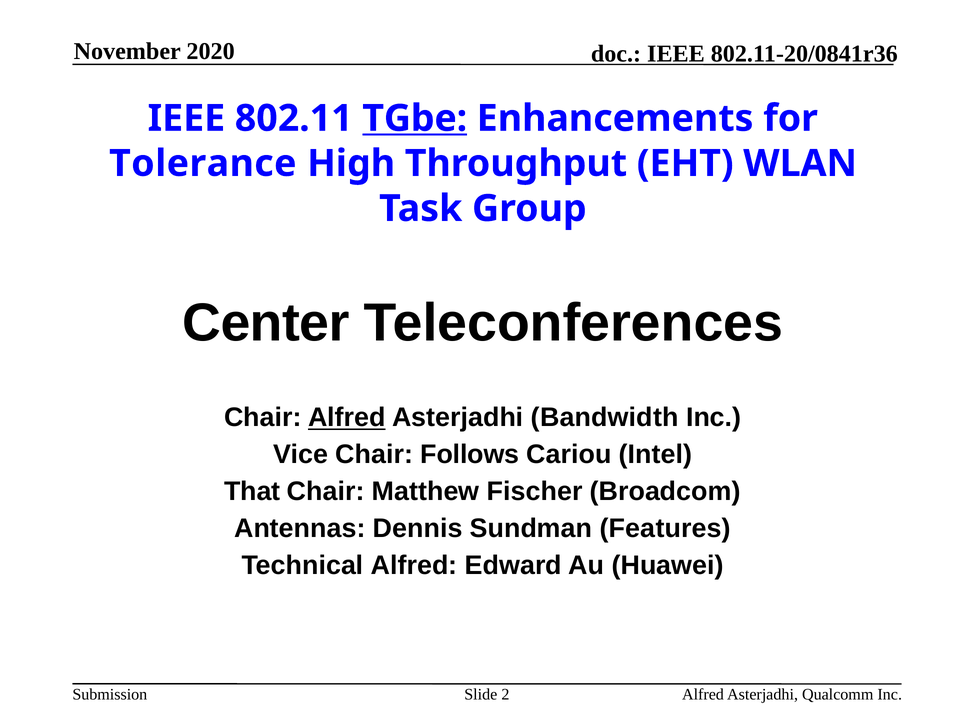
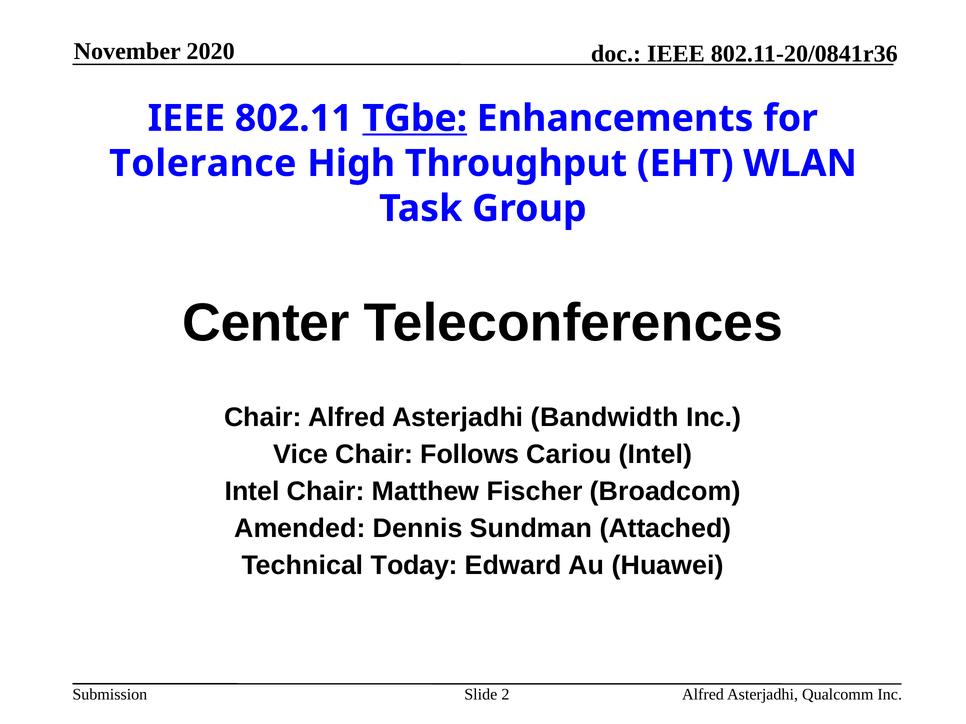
Alfred underline: present -> none (347, 418)
That: That -> Intel (252, 492)
Antennas: Antennas -> Amended (300, 529)
Features: Features -> Attached (665, 529)
Technical Alfred: Alfred -> Today (414, 566)
